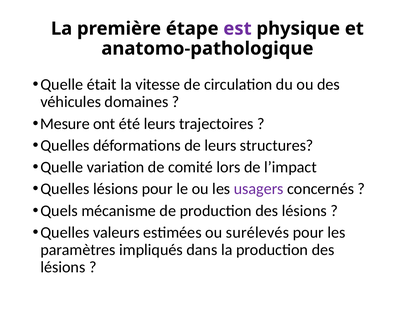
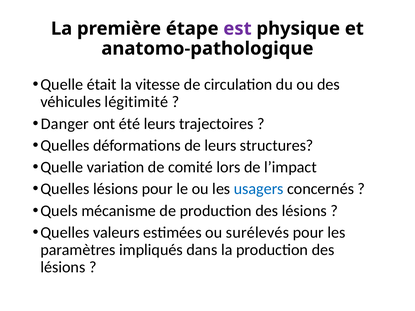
domaines: domaines -> légitimité (136, 102)
Mesure: Mesure -> Danger (65, 124)
usagers colour: purple -> blue (259, 189)
